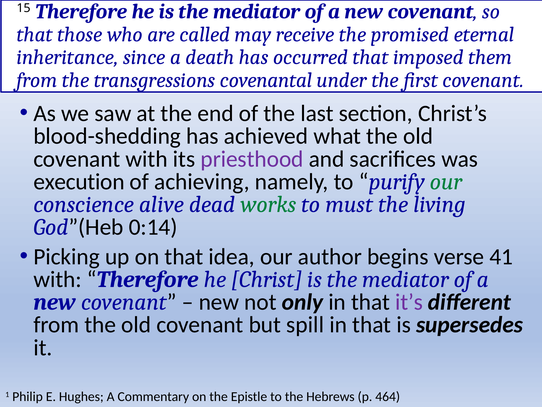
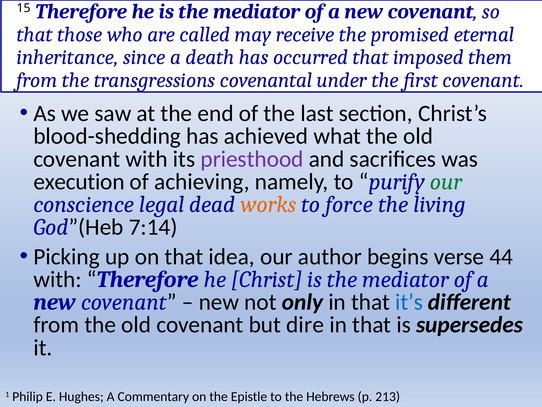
alive: alive -> legal (162, 204)
works colour: green -> orange (268, 204)
must: must -> force (349, 204)
0:14: 0:14 -> 7:14 (153, 227)
41: 41 -> 44 (501, 256)
it’s colour: purple -> blue (409, 302)
spill: spill -> dire (305, 325)
464: 464 -> 213 (388, 396)
